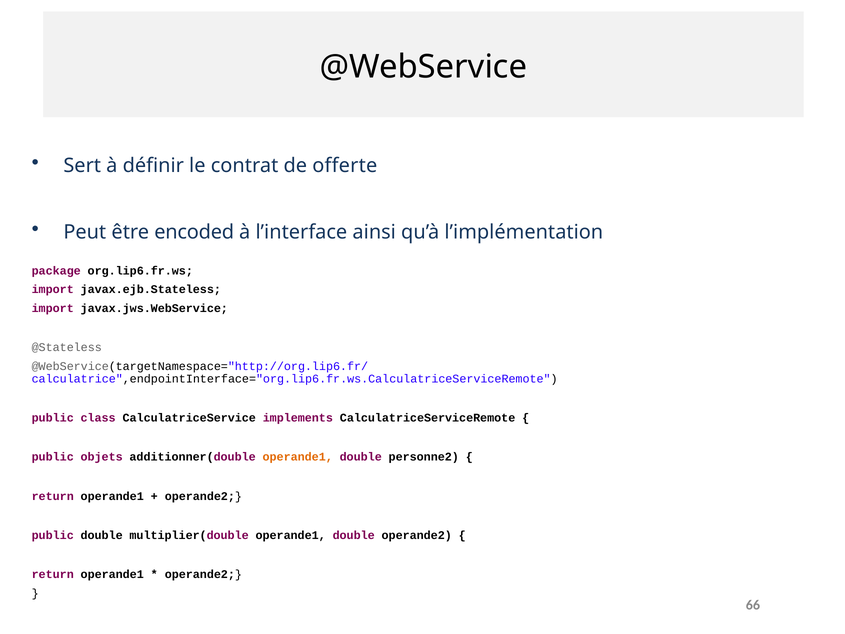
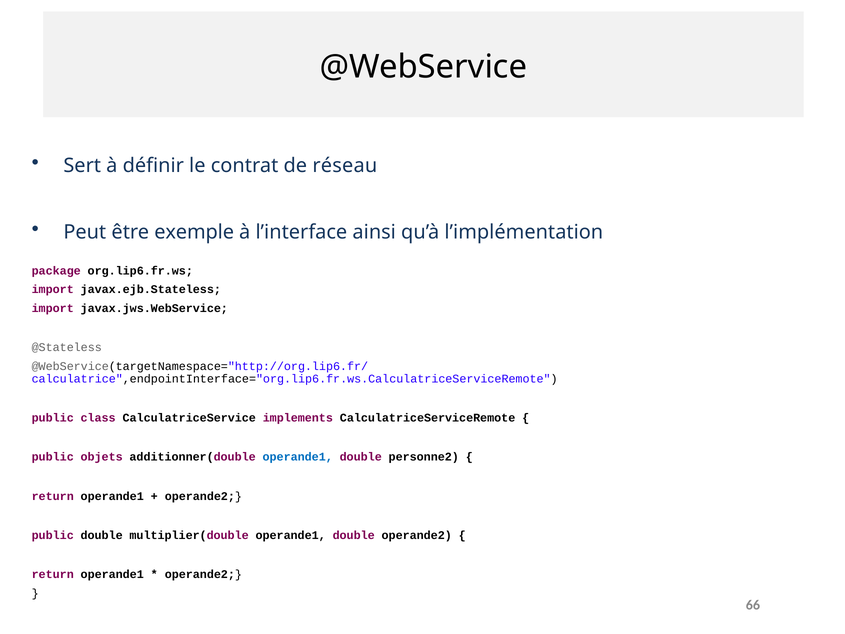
offerte: offerte -> réseau (345, 165)
encoded: encoded -> exemple (194, 232)
operande1 colour: orange -> blue (298, 457)
